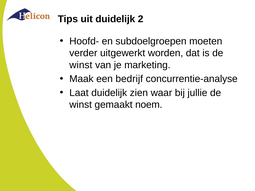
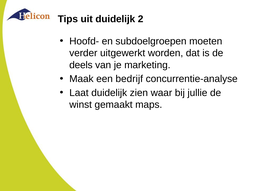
winst: winst -> deels (81, 65)
noem: noem -> maps (149, 105)
